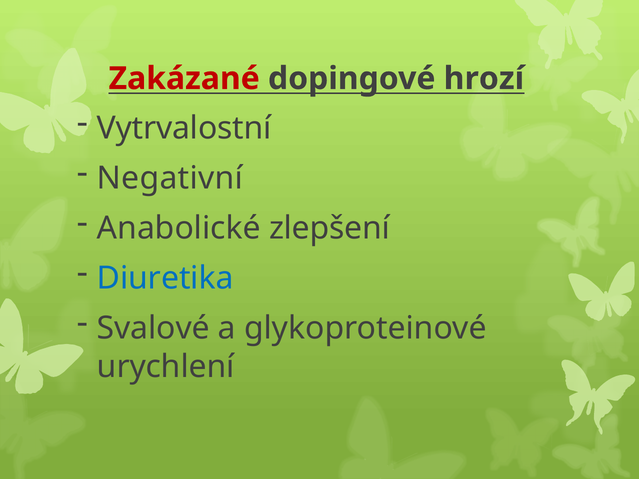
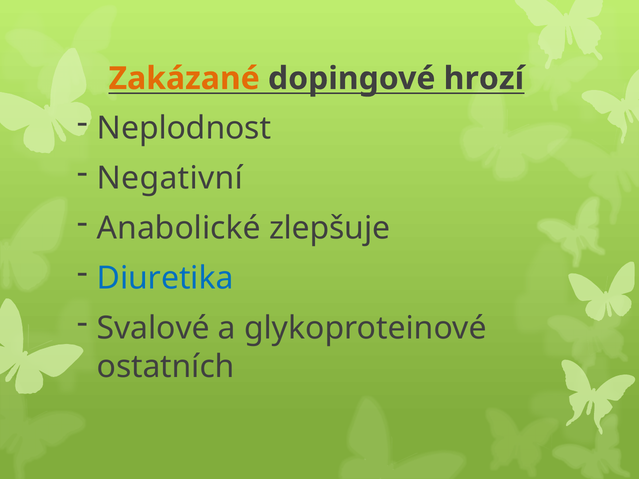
Zakázané colour: red -> orange (184, 79)
Vytrvalostní: Vytrvalostní -> Neplodnost (184, 128)
zlepšení: zlepšení -> zlepšuje (330, 228)
urychlení: urychlení -> ostatních (166, 367)
